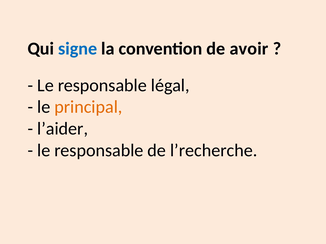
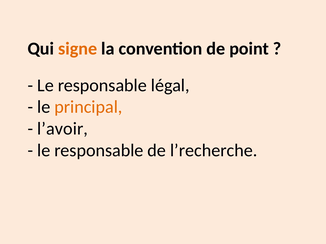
signe colour: blue -> orange (78, 49)
avoir: avoir -> point (249, 49)
l’aider: l’aider -> l’avoir (63, 129)
